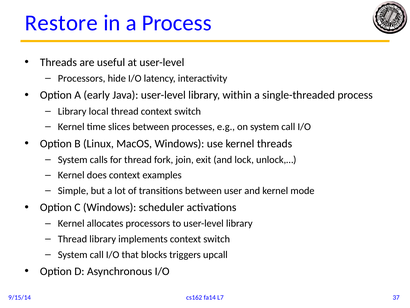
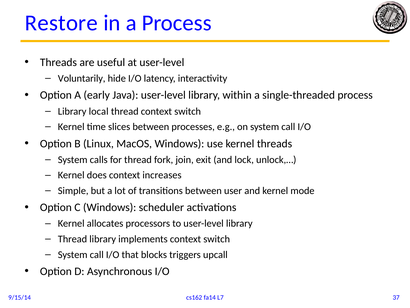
Processors: Processors -> Voluntarily (82, 78)
examples: examples -> increases (162, 175)
